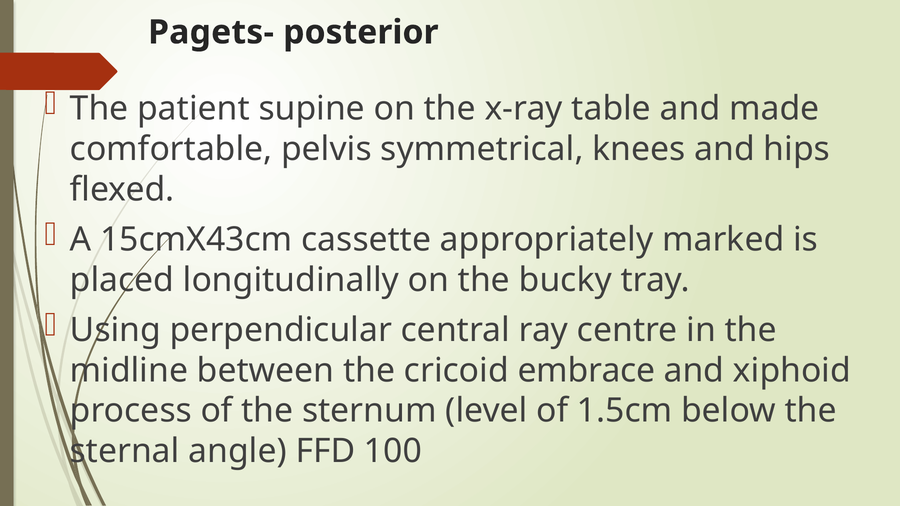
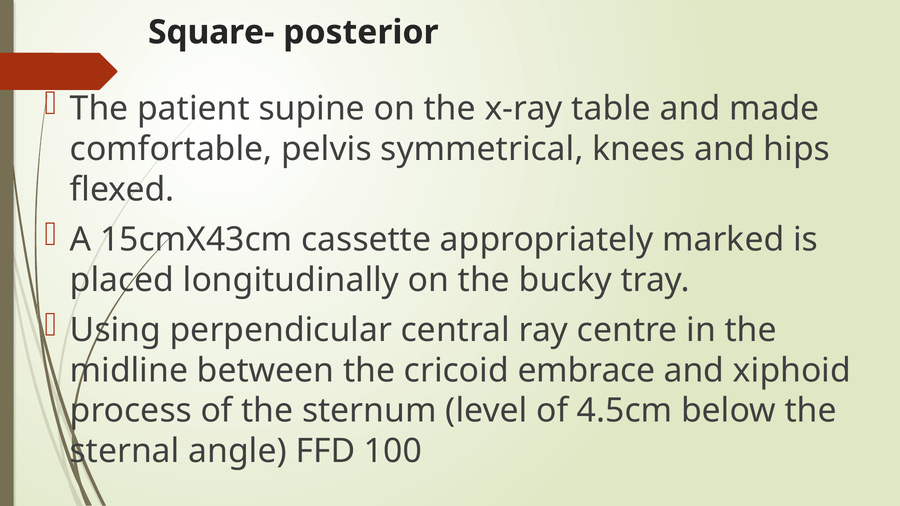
Pagets-: Pagets- -> Square- (211, 32)
1.5cm: 1.5cm -> 4.5cm (625, 411)
